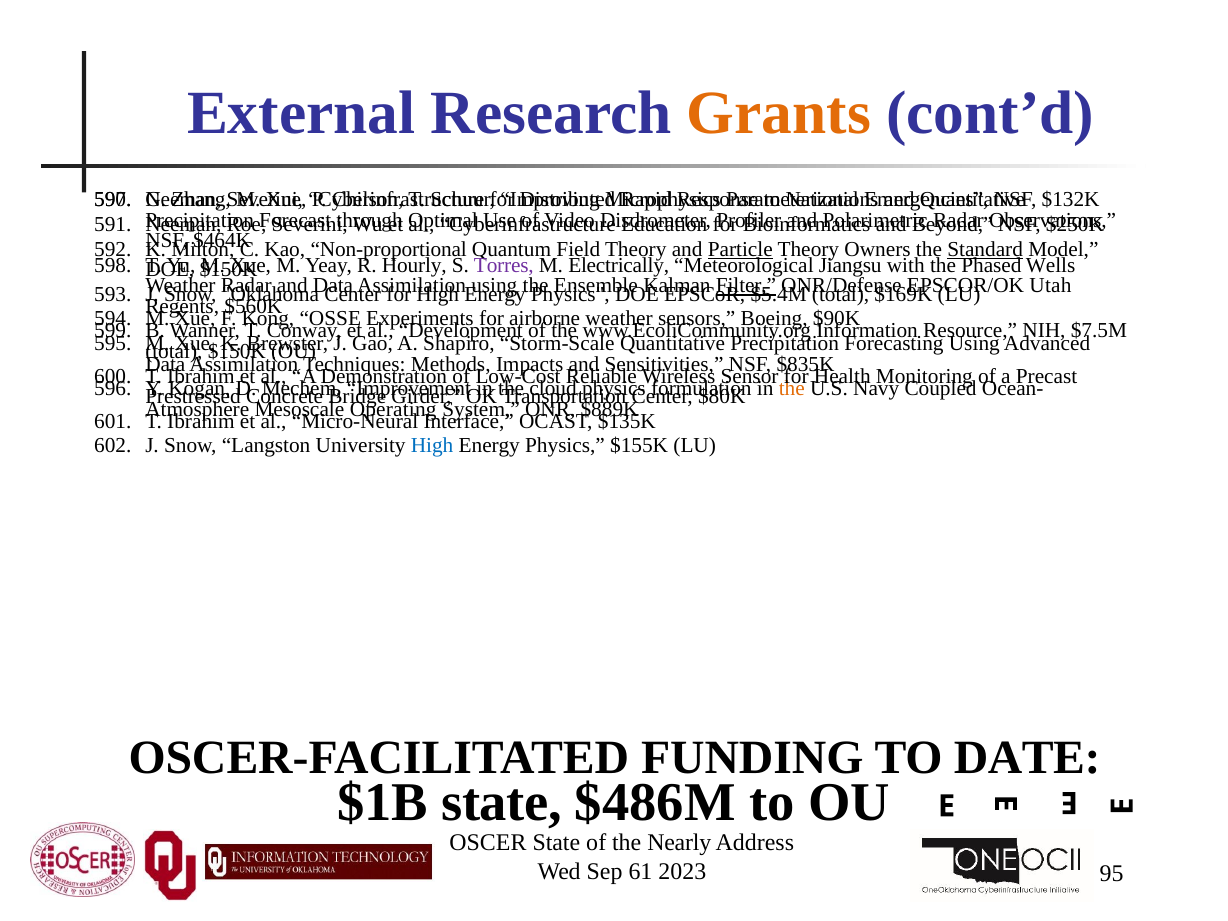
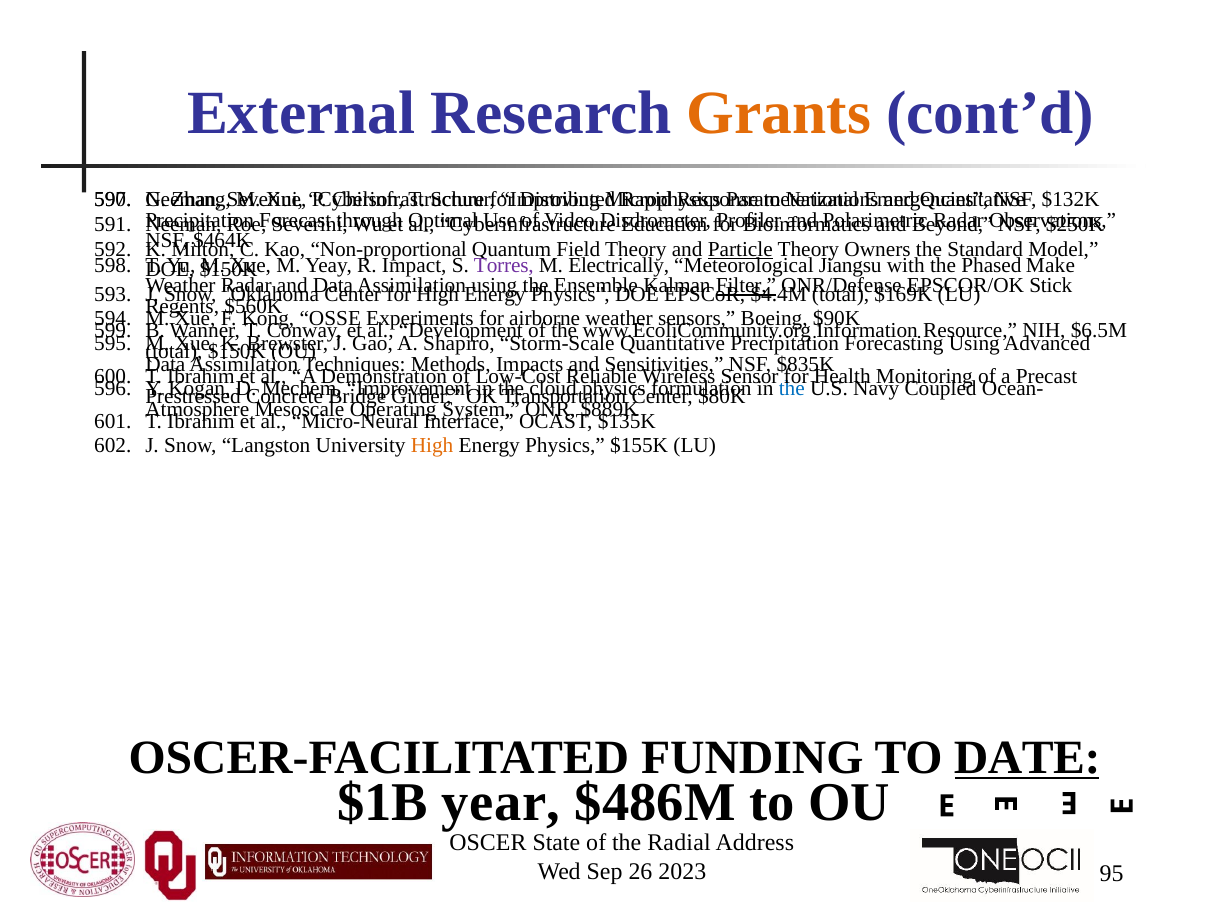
Standard underline: present -> none (985, 249)
Hourly: Hourly -> Impact (414, 265)
Wells: Wells -> Make (1050, 265)
Utah: Utah -> Stick (1051, 286)
$5.4M: $5.4M -> $4.4M (779, 294)
$7.5M: $7.5M -> $6.5M (1099, 331)
the colour: orange -> blue (792, 389)
High colour: blue -> orange (432, 446)
DATE underline: none -> present (1027, 757)
$1B state: state -> year (501, 803)
Nearly: Nearly -> Radial (679, 843)
61: 61 -> 26 (640, 871)
